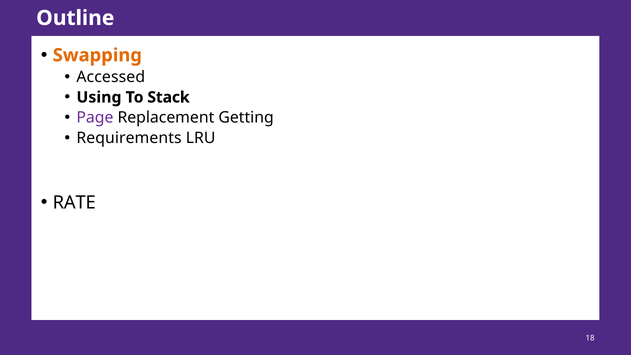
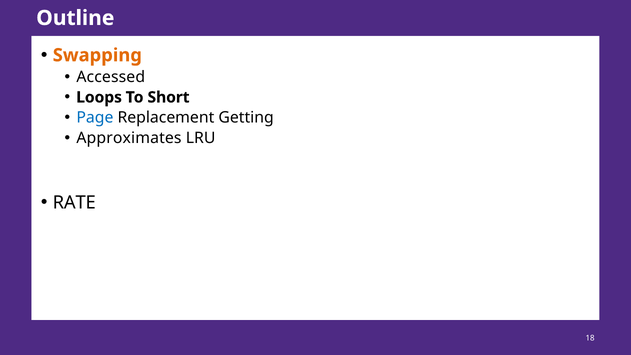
Using: Using -> Loops (99, 97)
Stack: Stack -> Short (169, 97)
Page colour: purple -> blue (95, 118)
Requirements: Requirements -> Approximates (129, 138)
